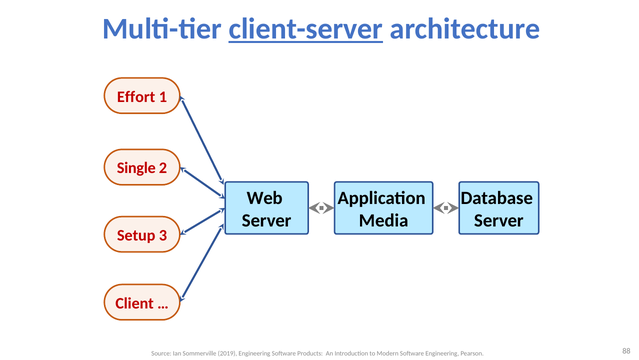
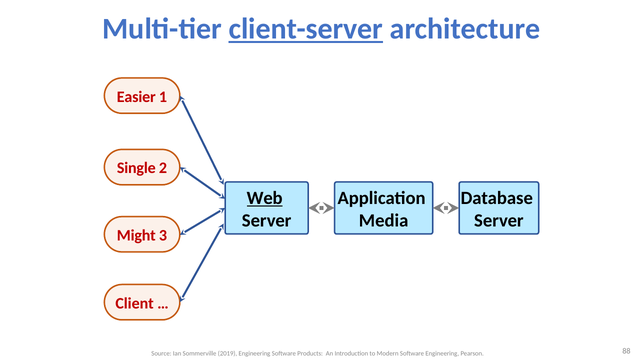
Effort: Effort -> Easier (136, 97)
Web underline: none -> present (265, 198)
Setup: Setup -> Might (136, 235)
